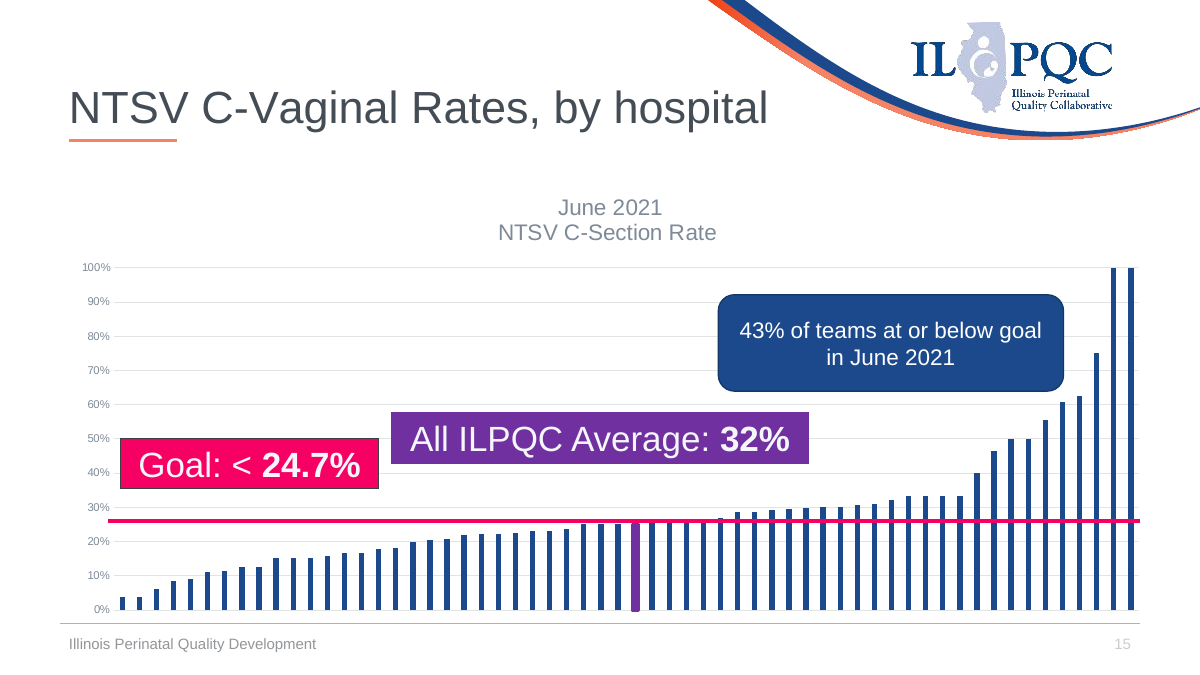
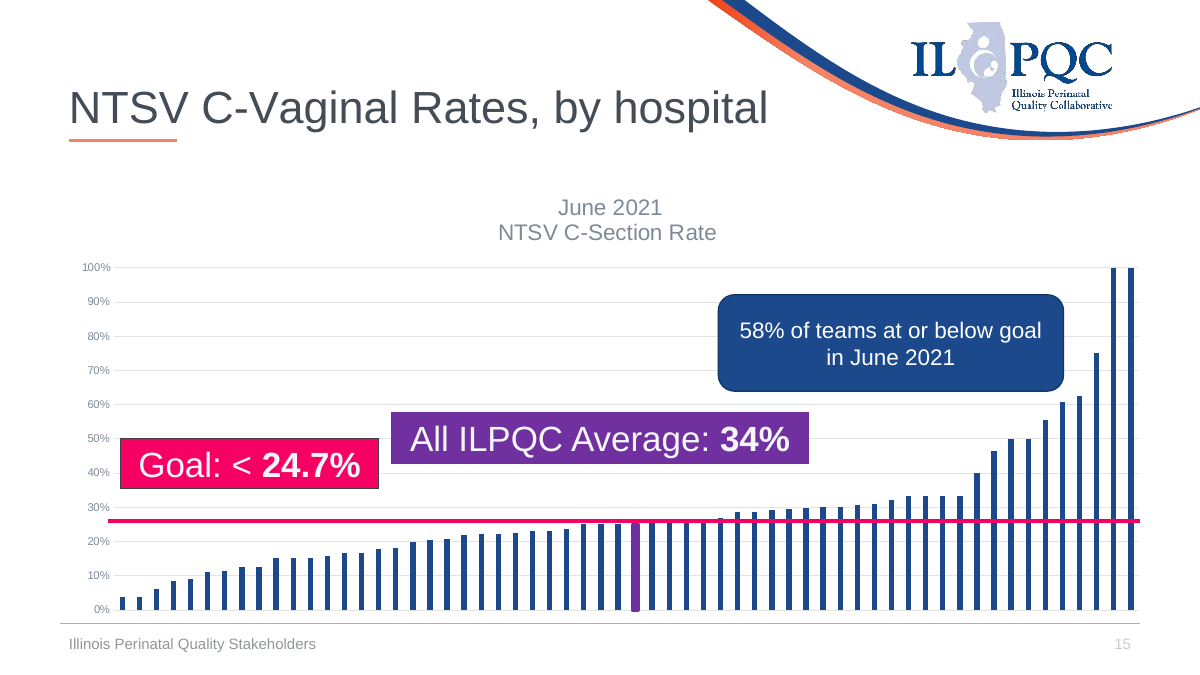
43%: 43% -> 58% (762, 331)
32%: 32% -> 34% (755, 440)
Development: Development -> Stakeholders (272, 645)
